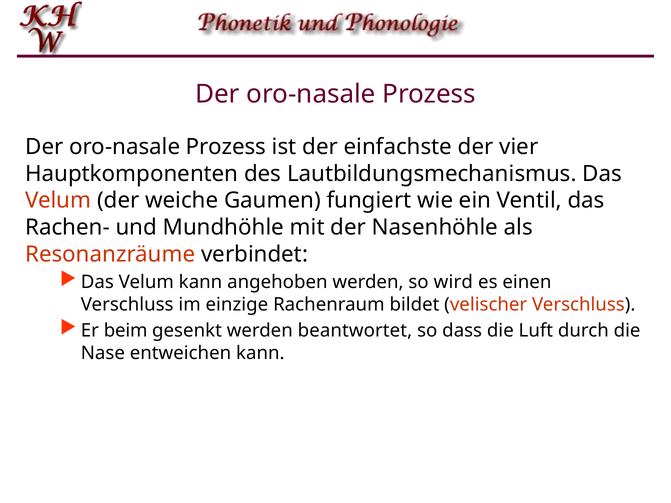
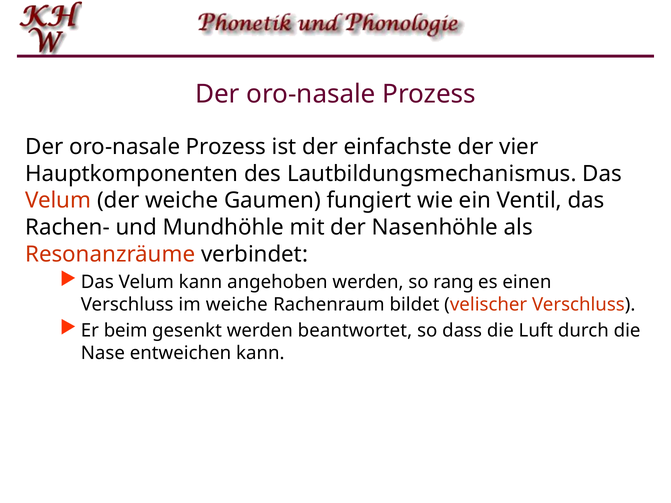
wird: wird -> rang (453, 282)
im einzige: einzige -> weiche (237, 305)
